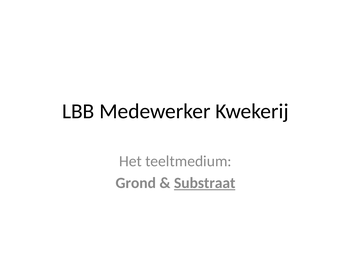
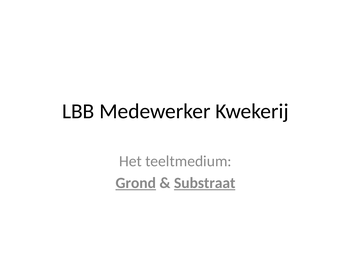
Grond underline: none -> present (136, 183)
